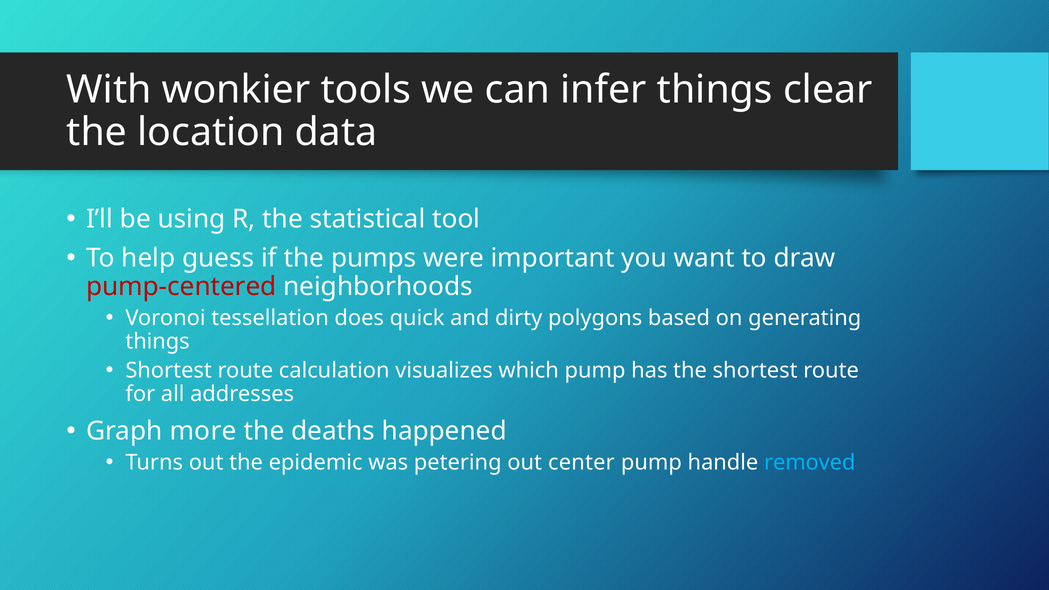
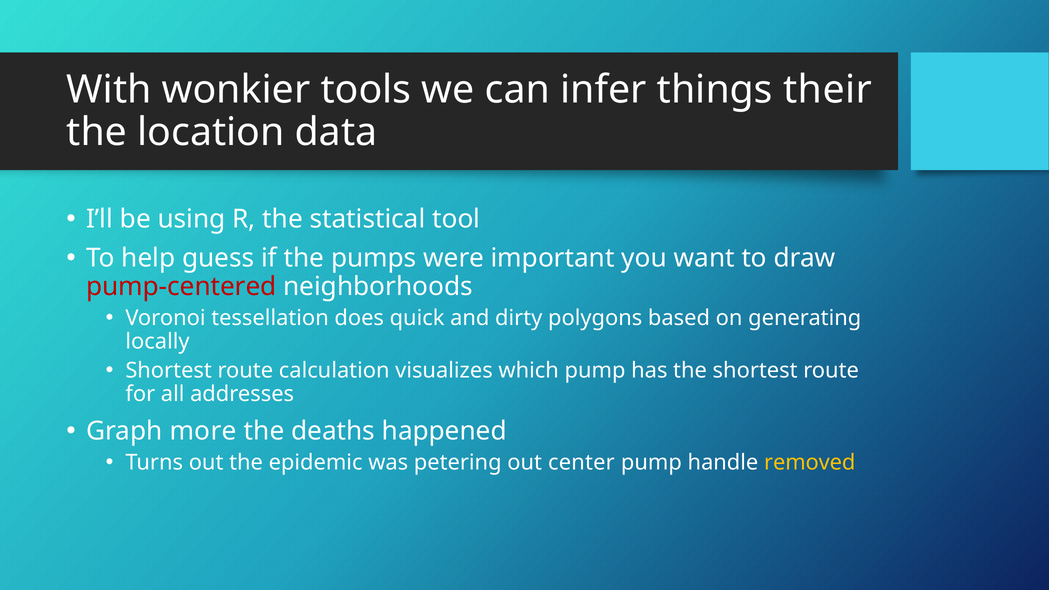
clear: clear -> their (828, 90)
things: things -> locally (158, 342)
removed colour: light blue -> yellow (810, 463)
